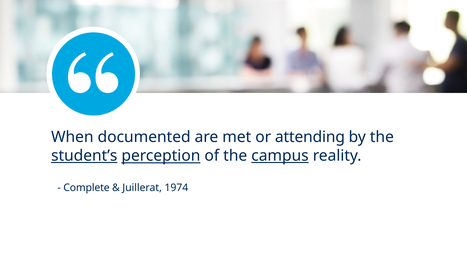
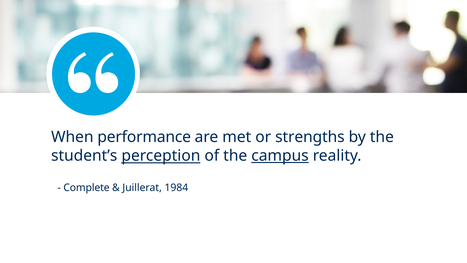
documented: documented -> performance (144, 137)
attending: attending -> strengths (310, 137)
student’s underline: present -> none (84, 156)
1974: 1974 -> 1984 (176, 188)
